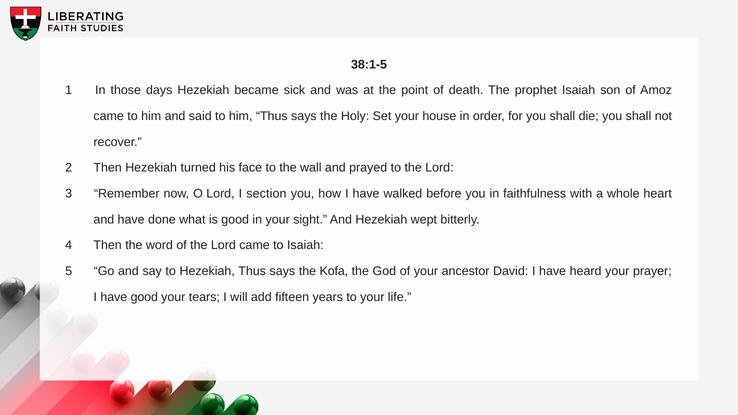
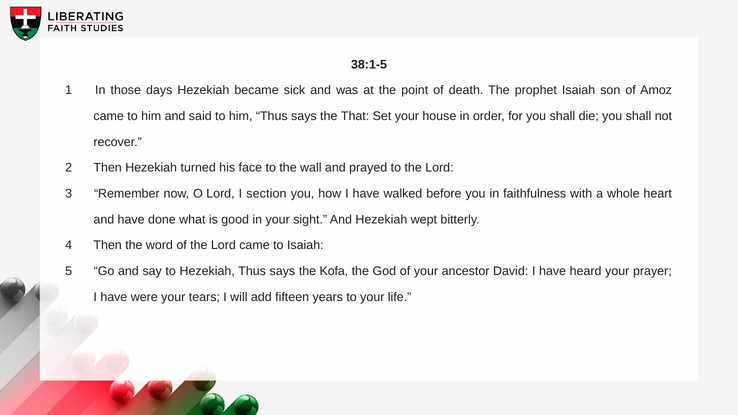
Holy: Holy -> That (355, 116)
have good: good -> were (144, 297)
